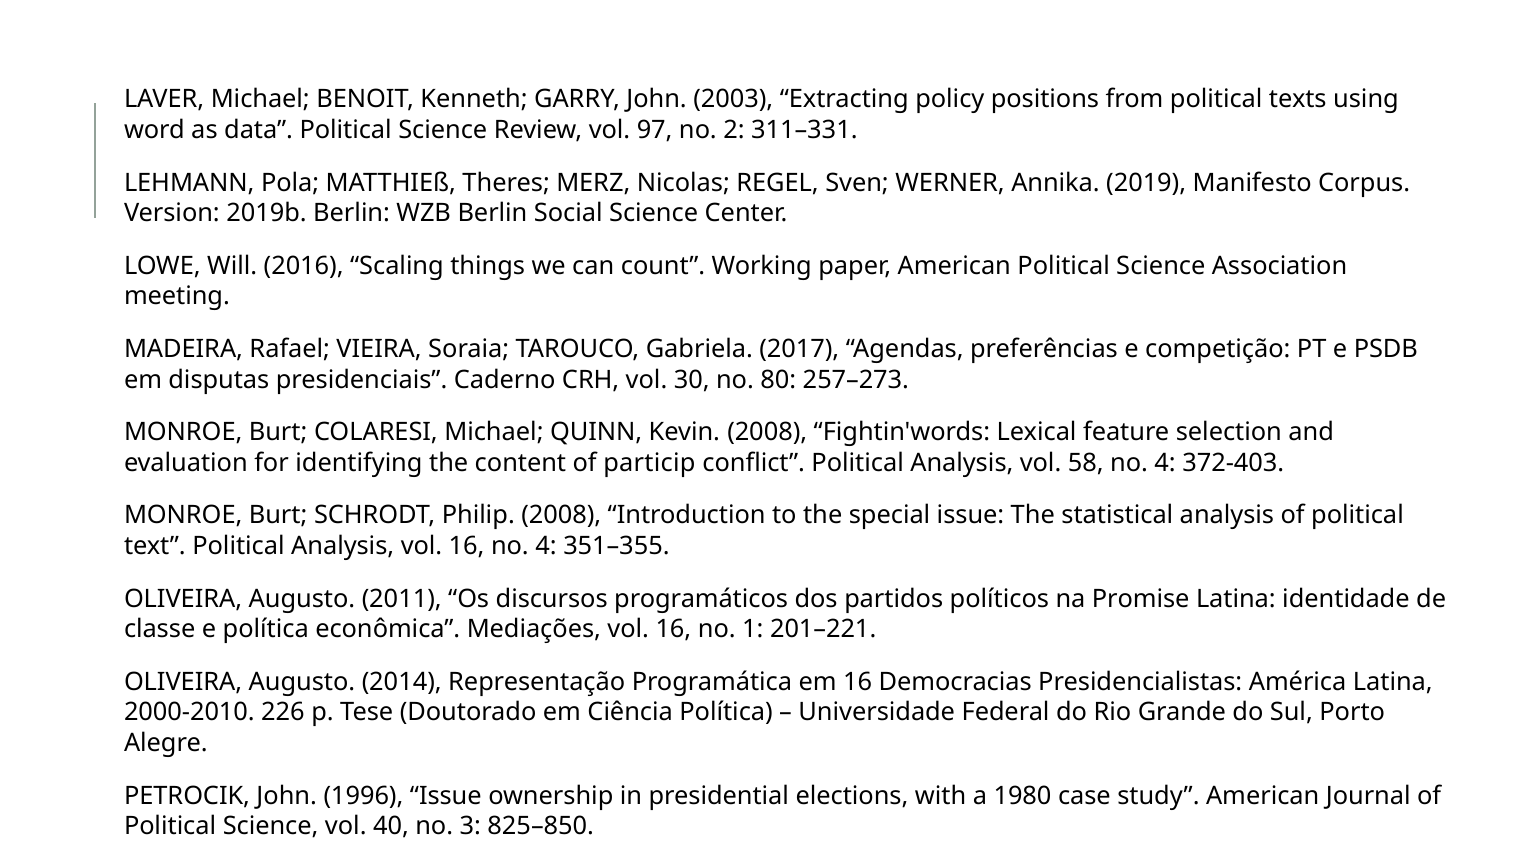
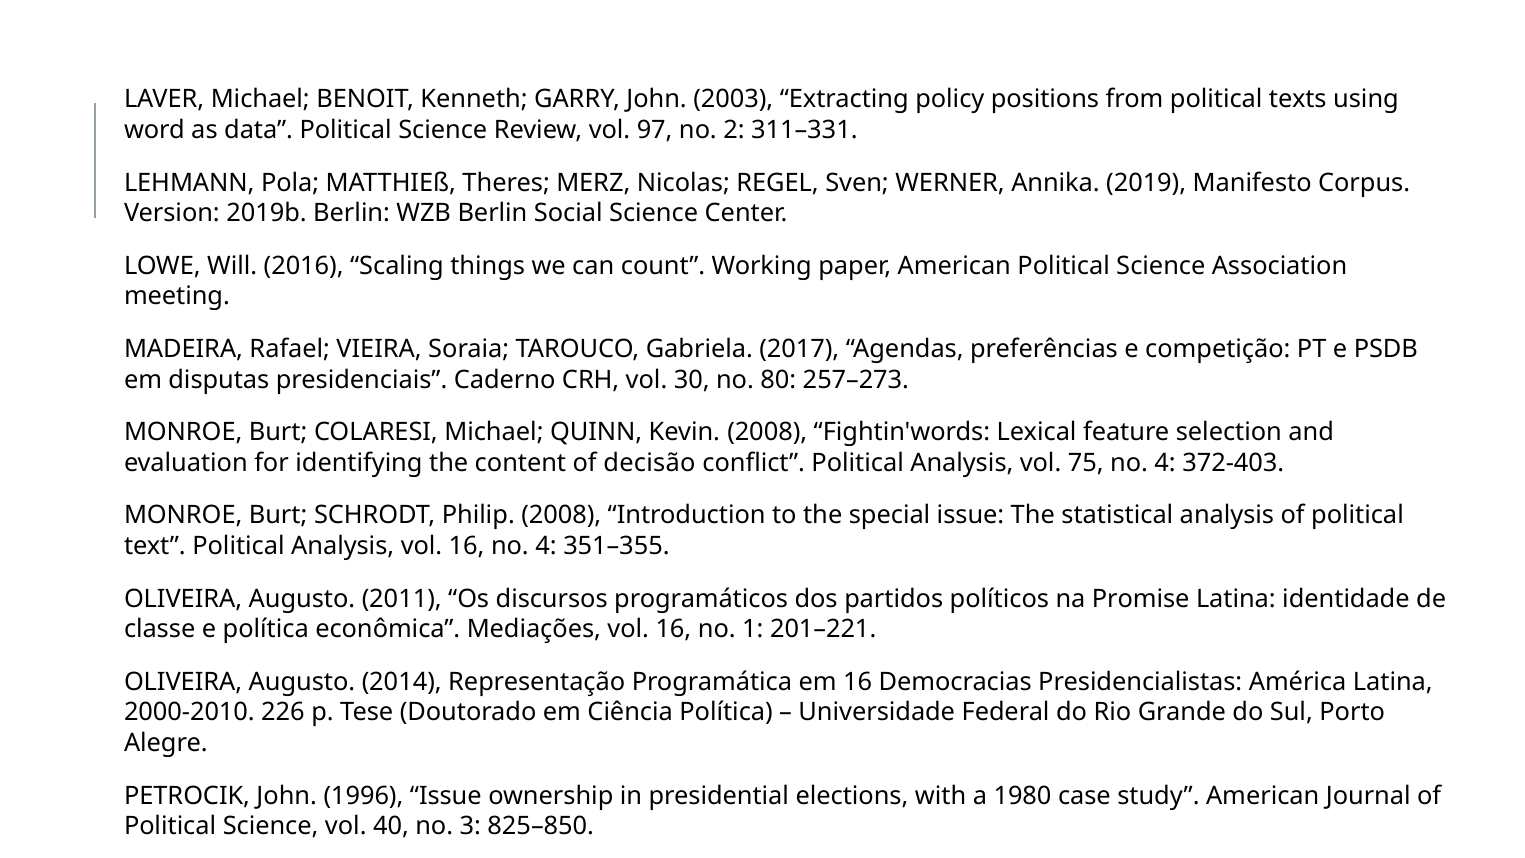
particip: particip -> decisão (649, 463)
58: 58 -> 75 (1086, 463)
